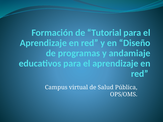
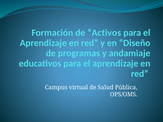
Tutorial: Tutorial -> Activos (104, 33)
